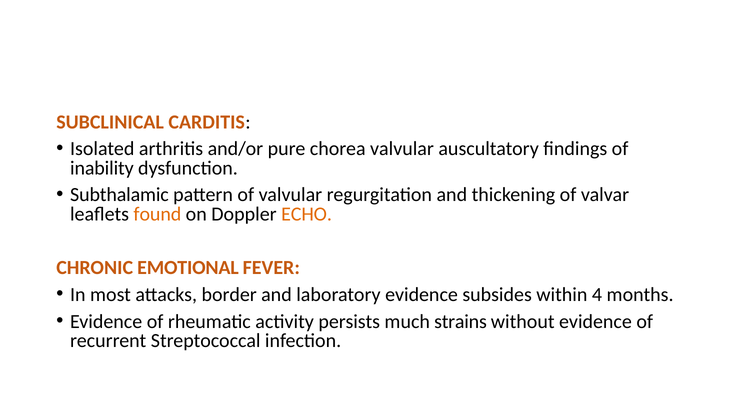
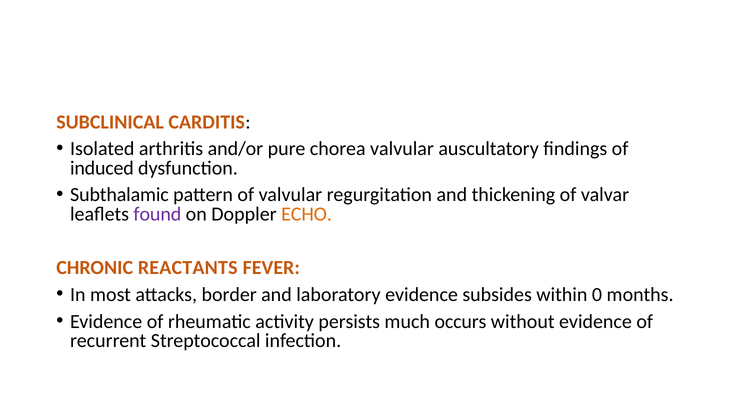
inability: inability -> induced (102, 168)
found colour: orange -> purple (157, 214)
EMOTIONAL: EMOTIONAL -> REACTANTS (188, 268)
4: 4 -> 0 (597, 295)
strains: strains -> occurs (460, 322)
